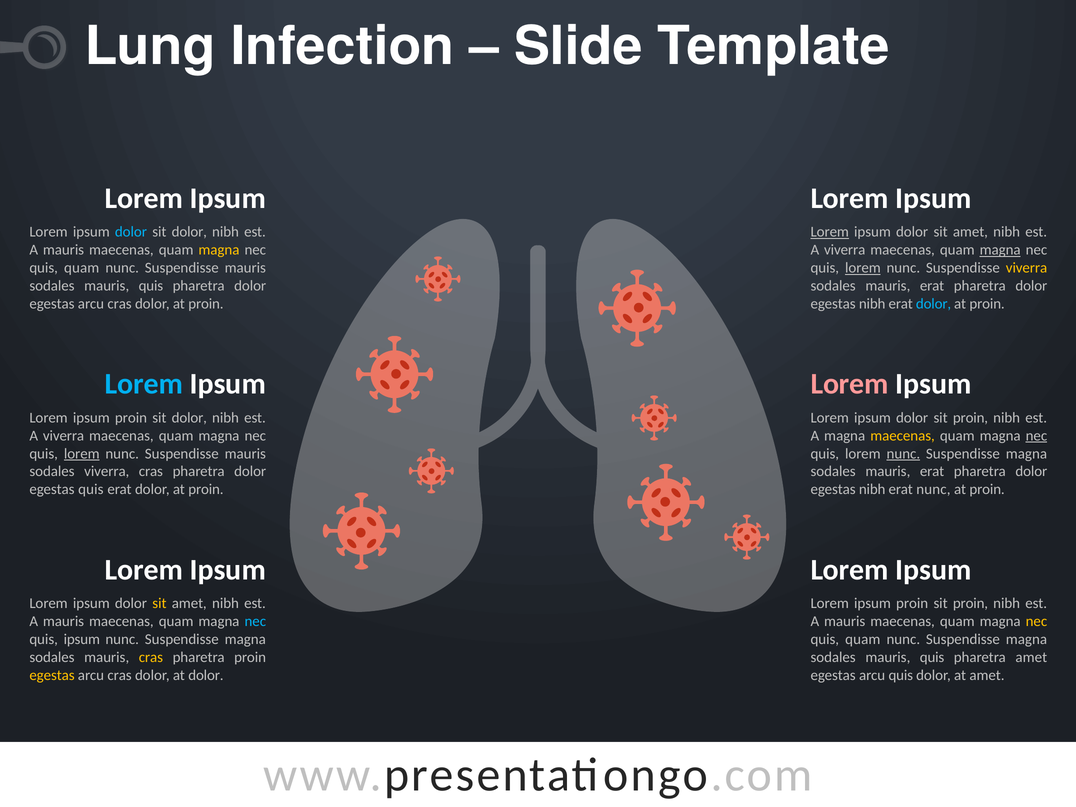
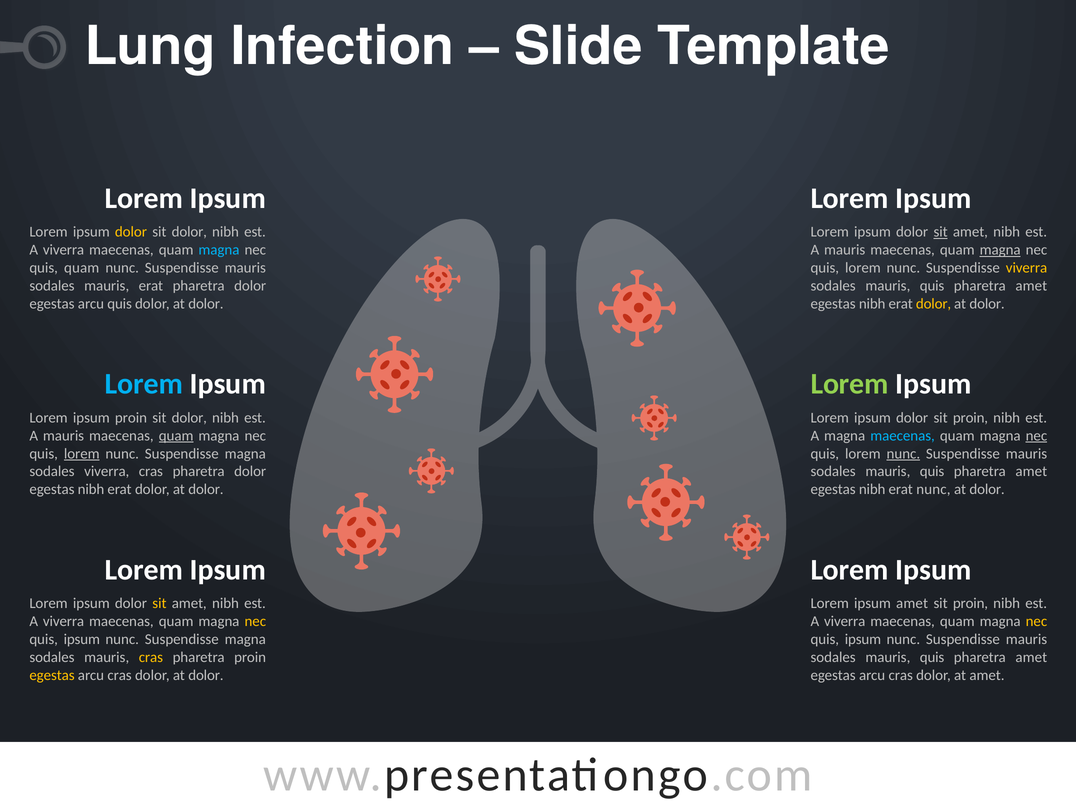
dolor colour: light blue -> yellow (131, 232)
Lorem underline: present -> none (830, 232)
sit underline: none -> present (941, 232)
mauris: mauris -> viverra (64, 250)
magna colour: yellow -> light blue (219, 250)
viverra: viverra -> mauris (845, 250)
lorem underline: present -> none (863, 268)
quis: quis -> erat (151, 286)
erat: erat -> quis (932, 286)
dolor: dolor -> amet (1031, 286)
cras: cras -> quis (120, 304)
proin: proin -> dolor (206, 304)
dolor colour: light blue -> yellow (934, 304)
proin: proin -> dolor (987, 304)
Lorem colour: pink -> light green (850, 384)
viverra: viverra -> mauris (64, 436)
quam underline: none -> present (176, 436)
maecenas colour: yellow -> light blue (903, 436)
mauris: mauris -> magna (245, 454)
magna: magna -> mauris (1026, 454)
erat: erat -> quis (932, 472)
dolor: dolor -> amet (1031, 472)
quis: quis -> nibh (91, 490)
proin: proin -> dolor (206, 490)
proin: proin -> dolor (987, 490)
proin: proin -> amet (912, 603)
mauris: mauris -> viverra (64, 621)
nec colour: light blue -> yellow (255, 621)
mauris: mauris -> viverra (845, 621)
quam: quam -> ipsum (863, 639)
magna: magna -> mauris (1026, 639)
quis: quis -> cras (901, 675)
